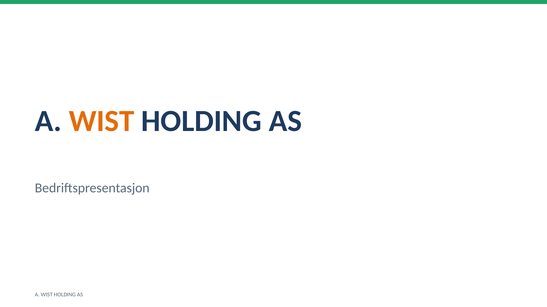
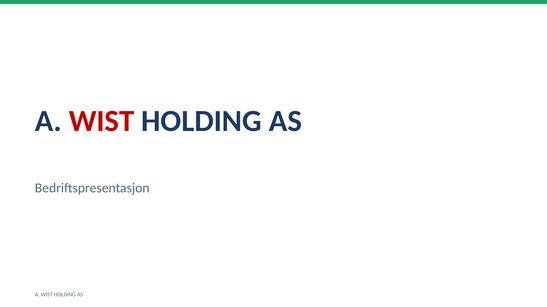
WIST colour: orange -> red (102, 121)
